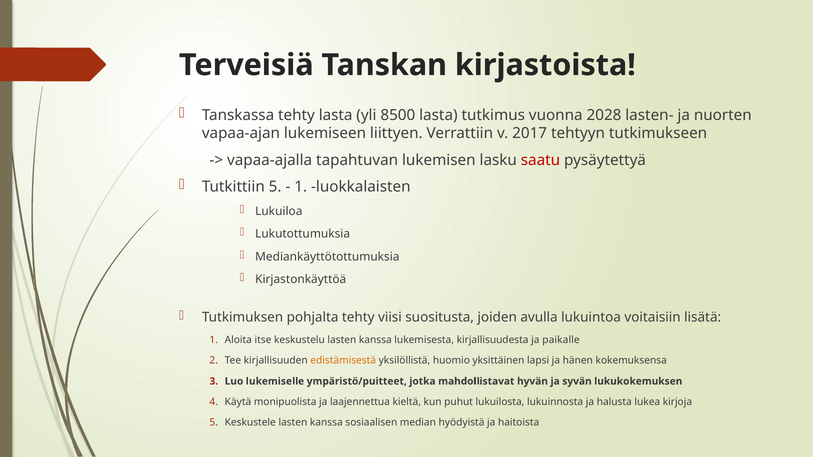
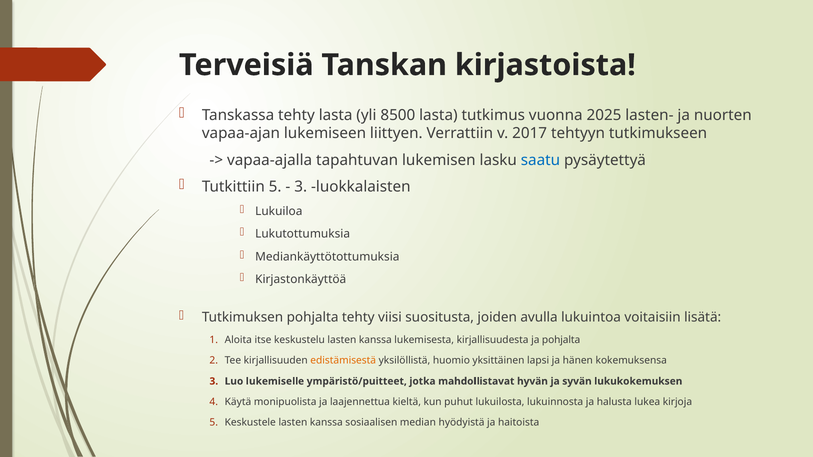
2028: 2028 -> 2025 (604, 115)
saatu colour: red -> blue (540, 160)
1: 1 -> 3 (301, 187)
ja paikalle: paikalle -> pohjalta (561, 340)
